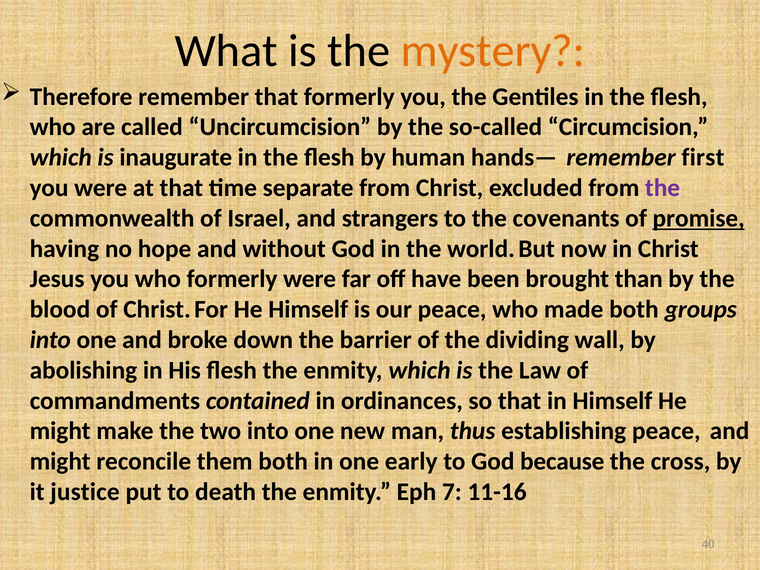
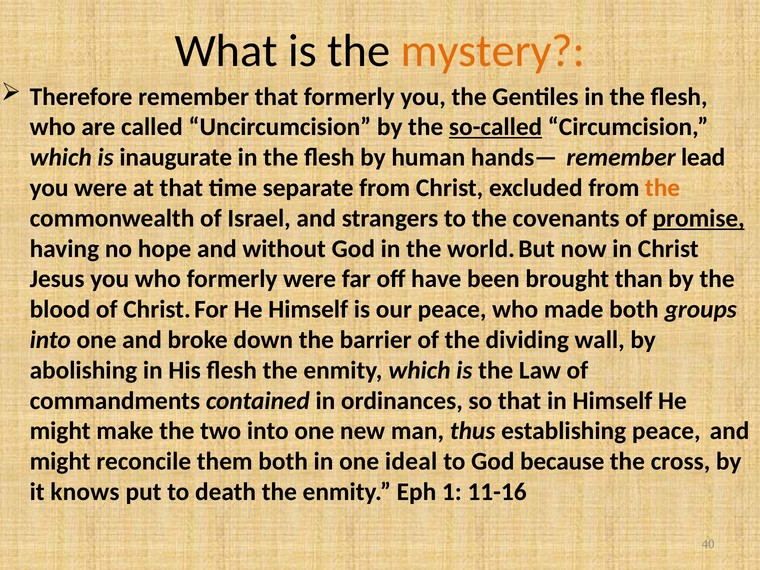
so-called underline: none -> present (496, 127)
first: first -> lead (703, 157)
the colour: purple -> orange (663, 188)
early: early -> ideal (411, 461)
justice: justice -> knows (85, 492)
7: 7 -> 1 (452, 492)
